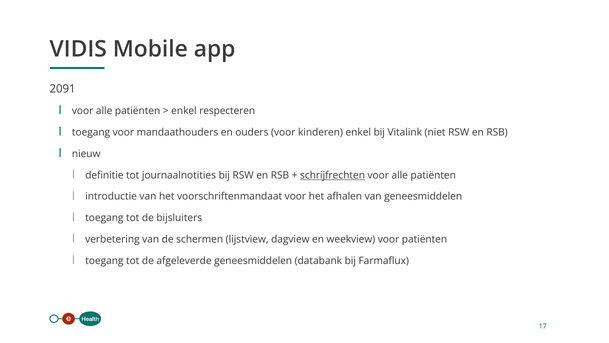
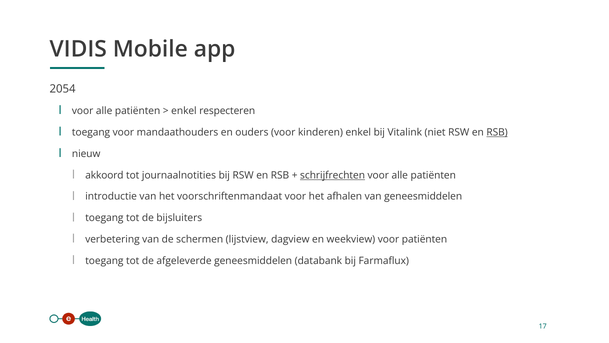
2091: 2091 -> 2054 (63, 89)
RSB underline: none -> present (497, 132)
definitie: definitie -> akkoord (104, 175)
